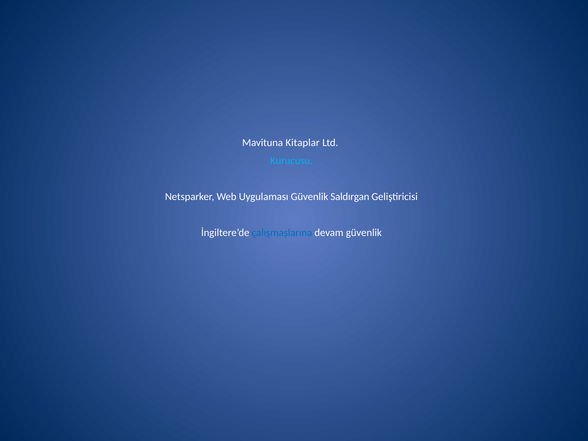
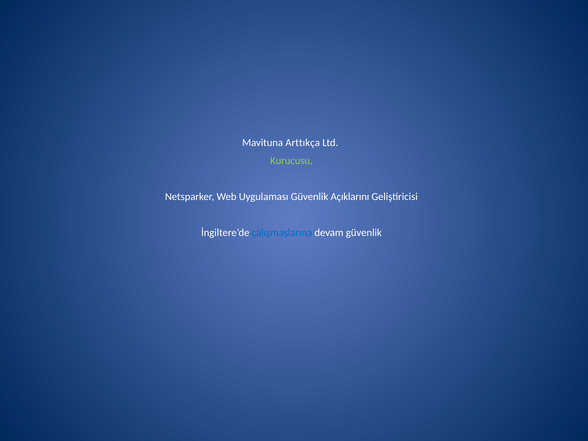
Kitaplar: Kitaplar -> Arttıkça (303, 143)
Kurucusu colour: light blue -> light green (291, 161)
Saldırgan: Saldırgan -> Açıklarını (350, 197)
